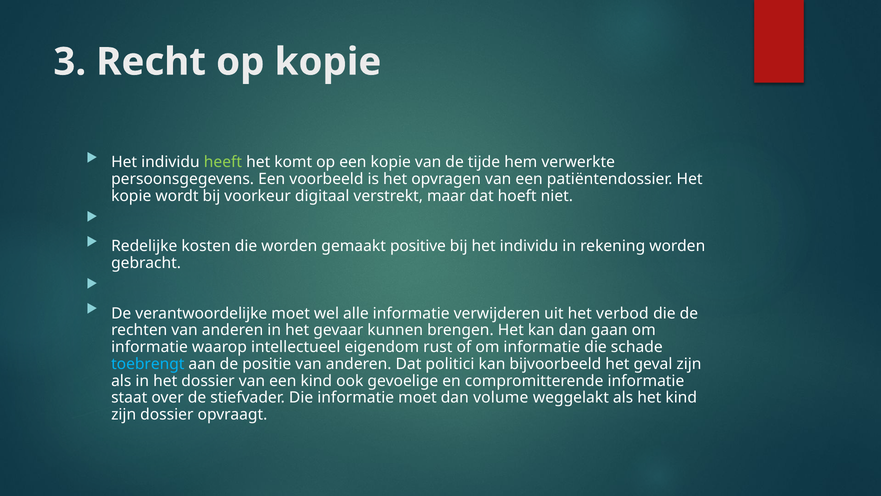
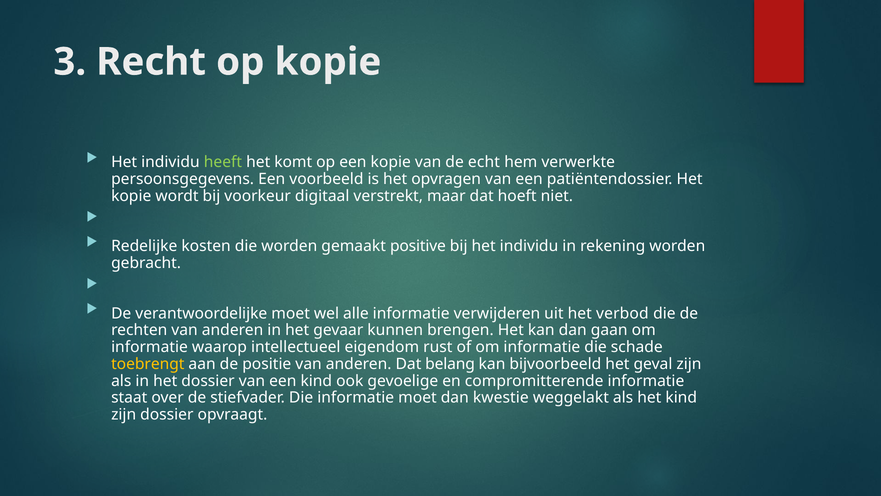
tijde: tijde -> echt (484, 162)
toebrengt colour: light blue -> yellow (148, 364)
politici: politici -> belang (450, 364)
volume: volume -> kwestie (501, 397)
